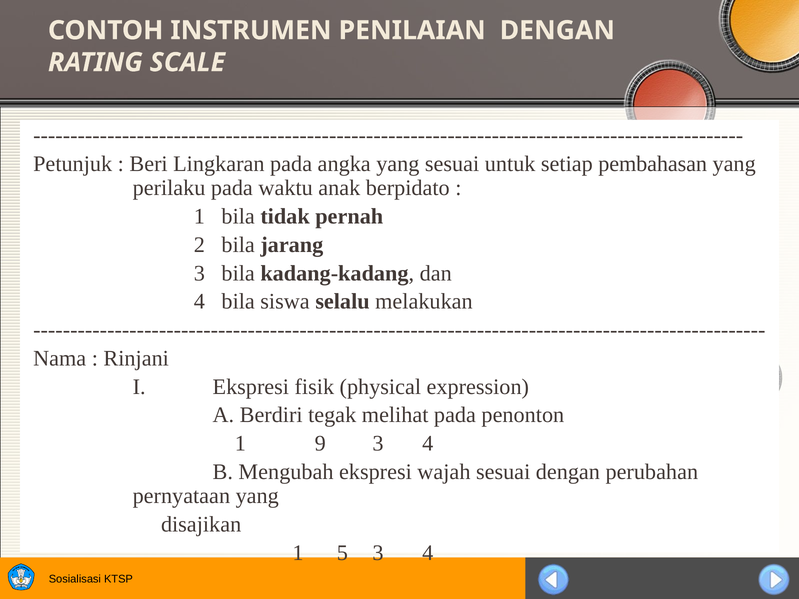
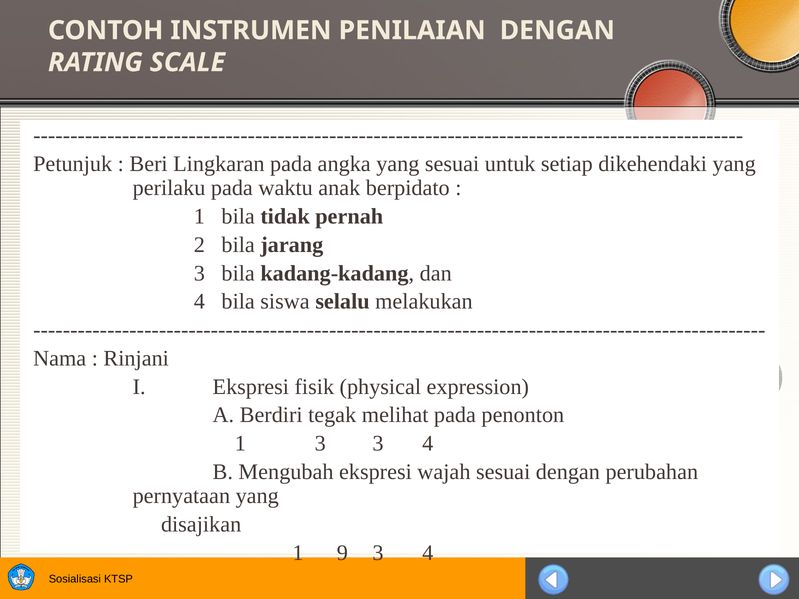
pembahasan: pembahasan -> dikehendaki (653, 164)
1 9: 9 -> 3 (320, 444)
5: 5 -> 9 (342, 553)
